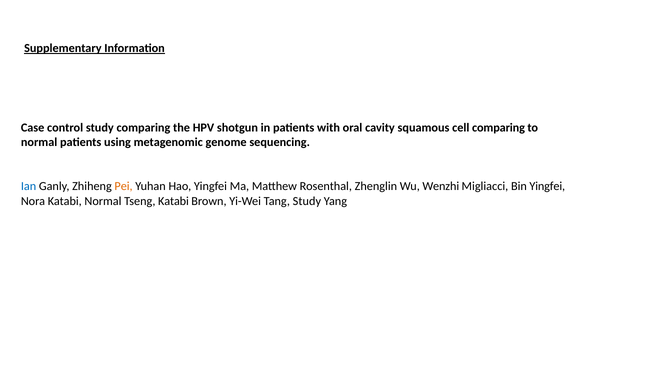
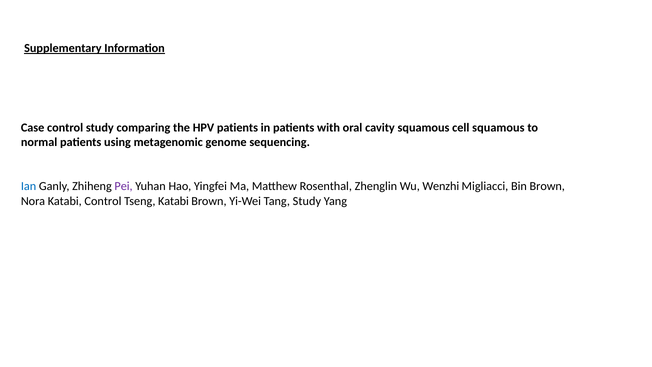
HPV shotgun: shotgun -> patients (237, 128)
cell comparing: comparing -> squamous (498, 128)
Pei colour: orange -> purple (124, 186)
Bin Yingfei: Yingfei -> Brown (547, 186)
Katabi Normal: Normal -> Control (103, 201)
